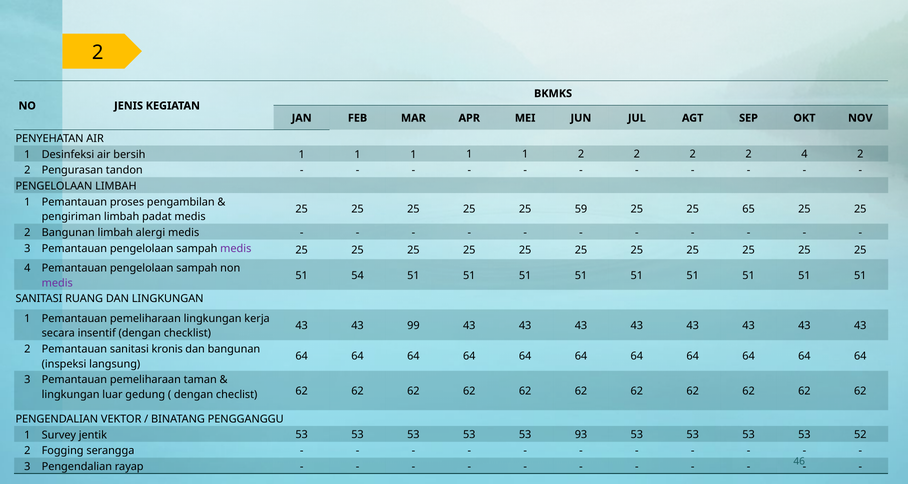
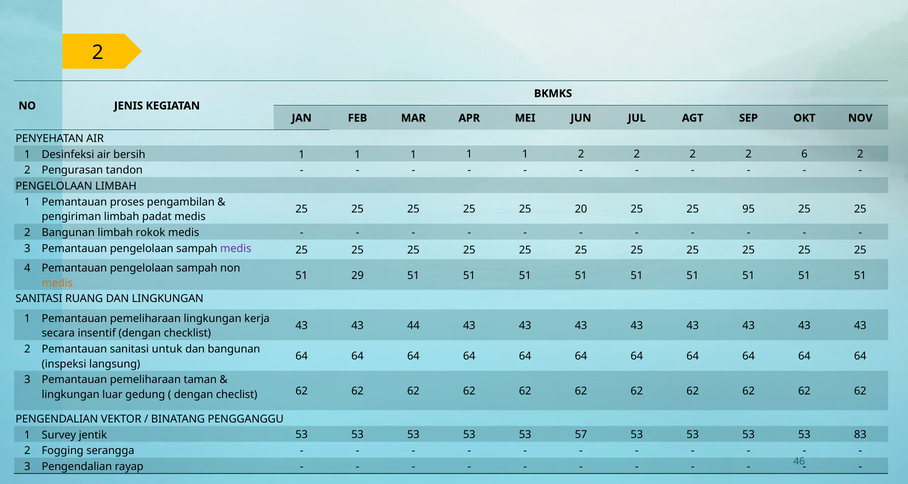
2 4: 4 -> 6 (804, 154)
59: 59 -> 20 (581, 209)
65: 65 -> 95 (749, 209)
alergi: alergi -> rokok (151, 233)
54: 54 -> 29 (358, 276)
medis colour: purple -> orange (57, 283)
99: 99 -> 44 (413, 326)
kronis: kronis -> untuk (167, 349)
93: 93 -> 57 (581, 435)
52: 52 -> 83 (860, 435)
